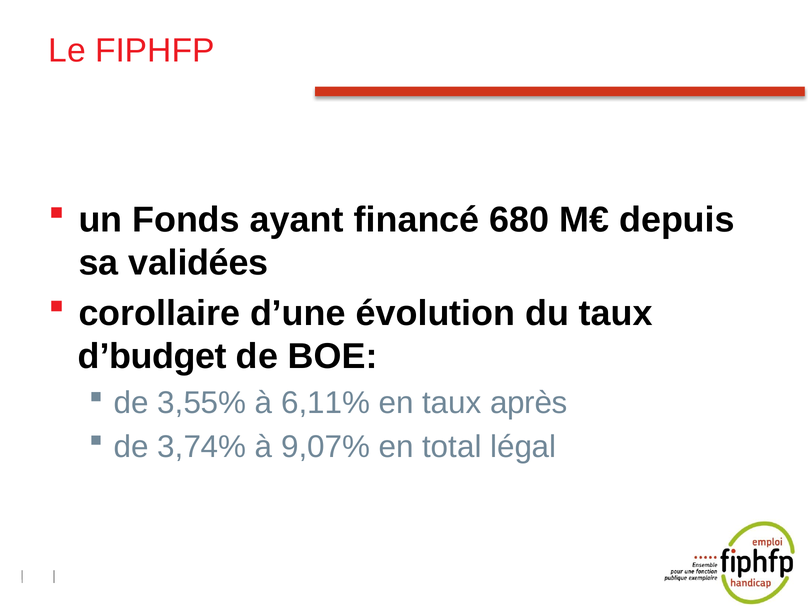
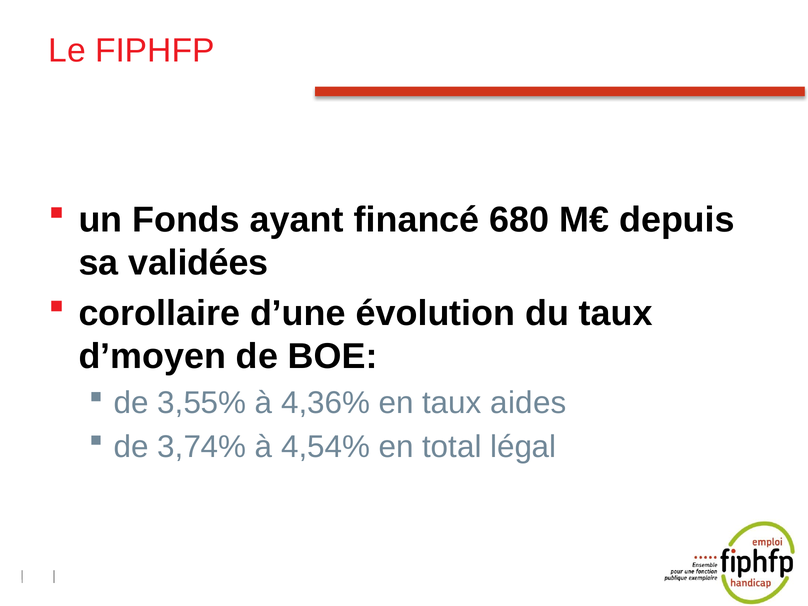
d’budget: d’budget -> d’moyen (152, 356)
6,11%: 6,11% -> 4,36% (326, 403)
après: après -> aides (528, 403)
9,07%: 9,07% -> 4,54% (326, 447)
